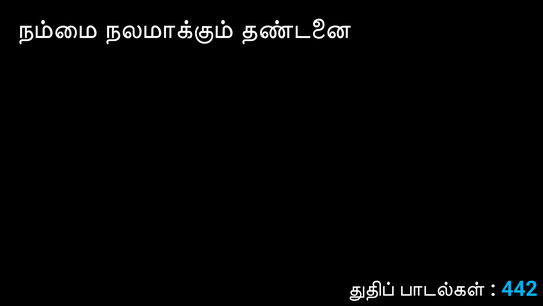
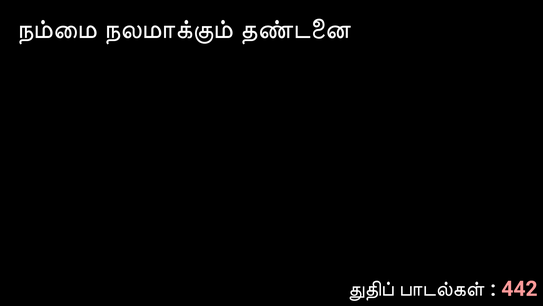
442 colour: light blue -> pink (519, 288)
